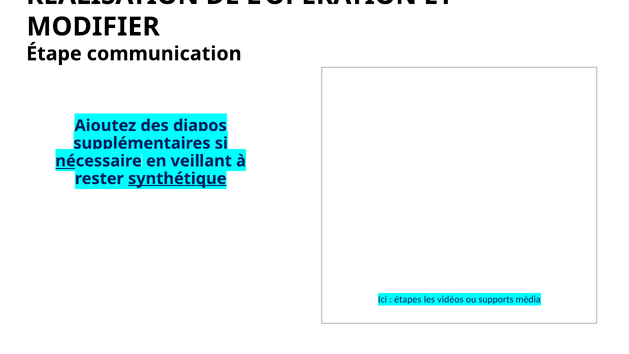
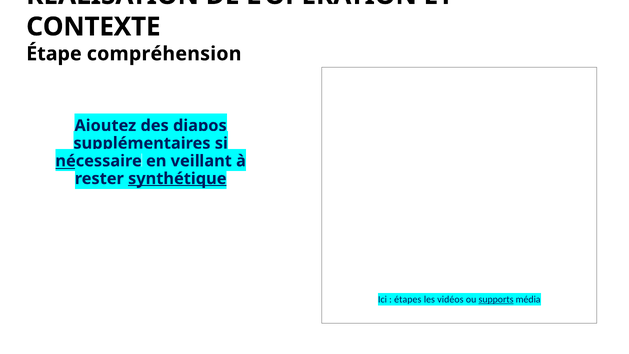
MODIFIER: MODIFIER -> CONTEXTE (93, 27)
communication: communication -> compréhension (164, 54)
supports underline: none -> present (496, 299)
